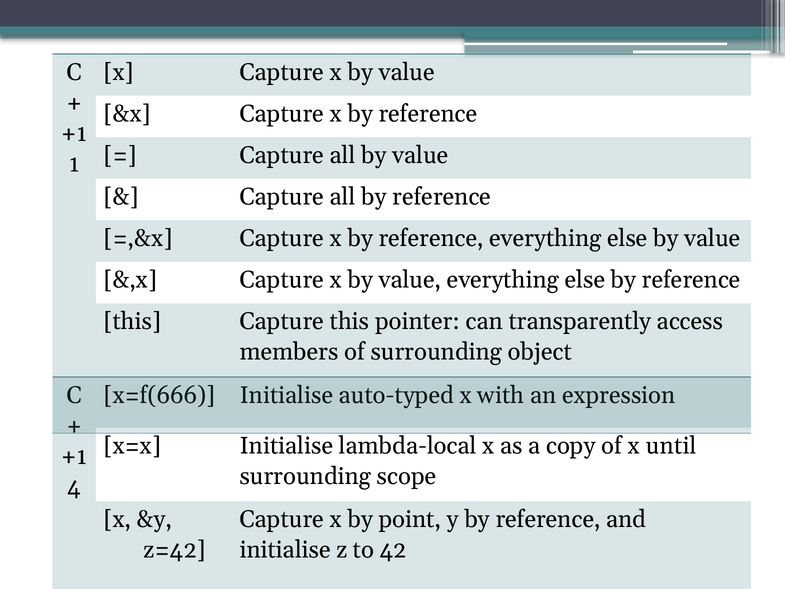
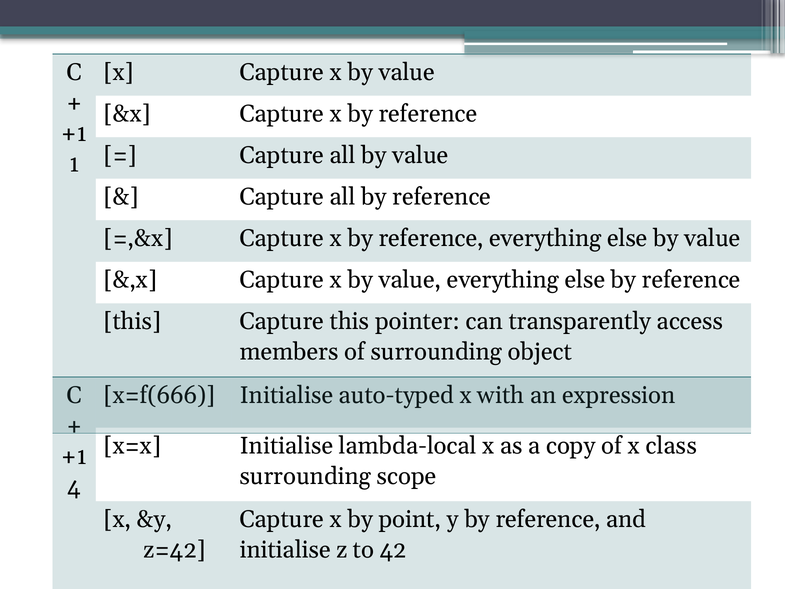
until: until -> class (671, 446)
